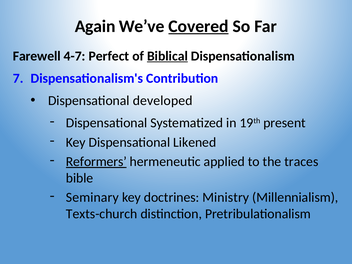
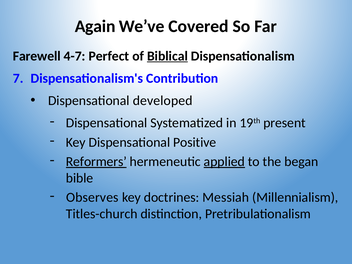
Covered underline: present -> none (199, 26)
Likened: Likened -> Positive (195, 142)
applied underline: none -> present (224, 162)
traces: traces -> began (301, 162)
Seminary: Seminary -> Observes (92, 197)
Ministry: Ministry -> Messiah (226, 197)
Texts-church: Texts-church -> Titles-church (102, 214)
